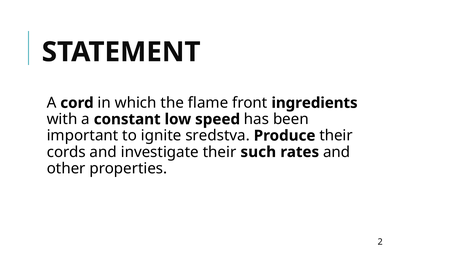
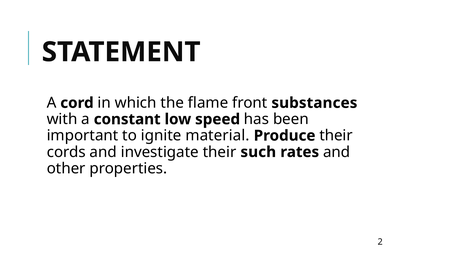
ingredients: ingredients -> substances (314, 103)
sredstva: sredstva -> material (218, 136)
